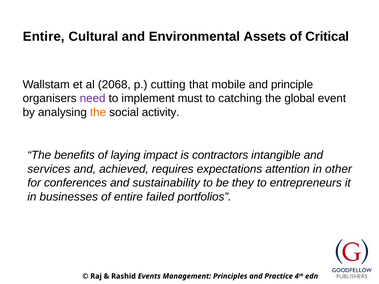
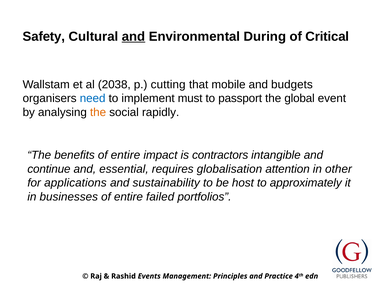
Entire: Entire -> Safety (44, 36)
and underline: none -> present (134, 36)
Assets: Assets -> During (265, 36)
2068: 2068 -> 2038 (114, 85)
principle: principle -> budgets (292, 85)
need colour: purple -> blue (93, 98)
catching: catching -> passport (240, 98)
activity: activity -> rapidly (161, 112)
laying: laying -> entire (125, 155)
services: services -> continue (49, 169)
achieved: achieved -> essential (124, 169)
expectations: expectations -> globalisation (229, 169)
conferences: conferences -> applications (75, 183)
they: they -> host (243, 183)
entrepreneurs: entrepreneurs -> approximately (306, 183)
